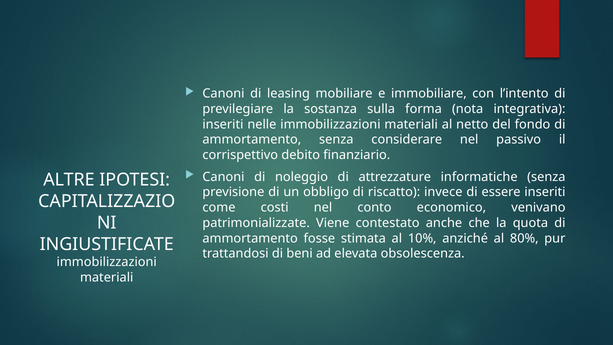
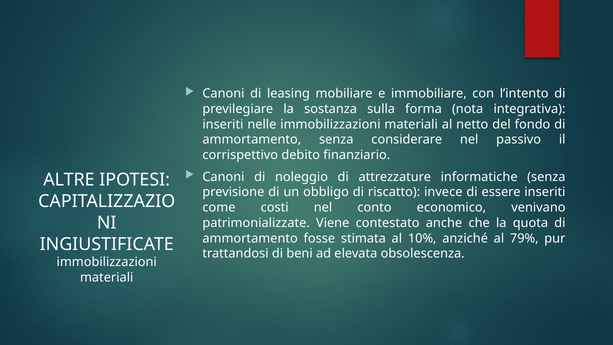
80%: 80% -> 79% (524, 238)
